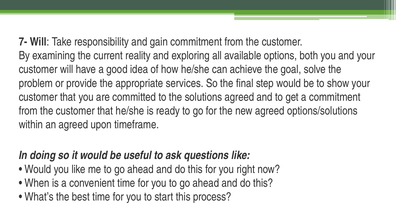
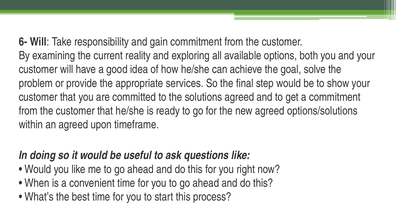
7-: 7- -> 6- (23, 42)
